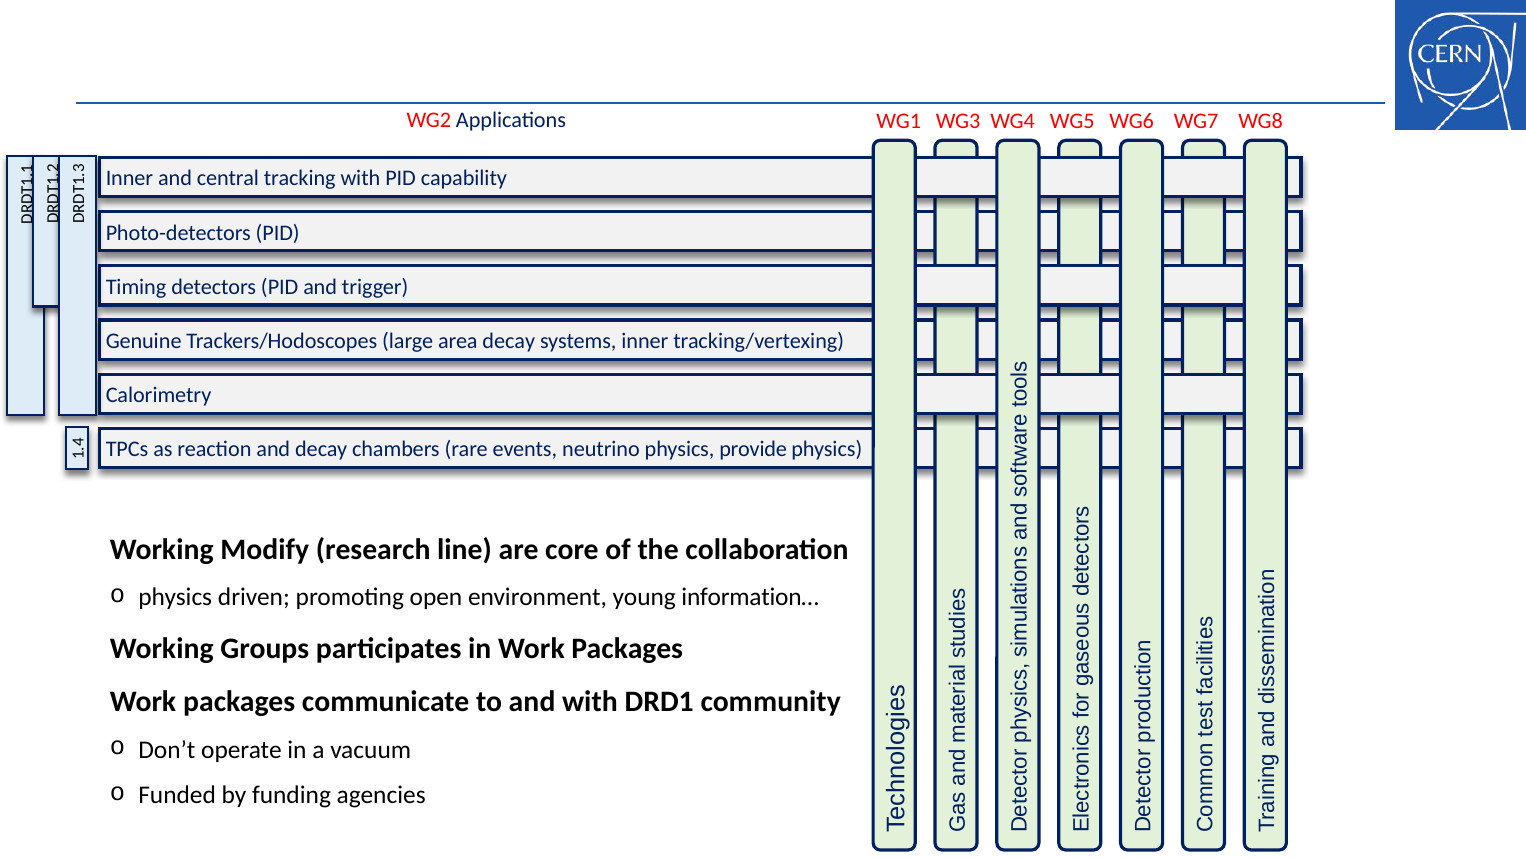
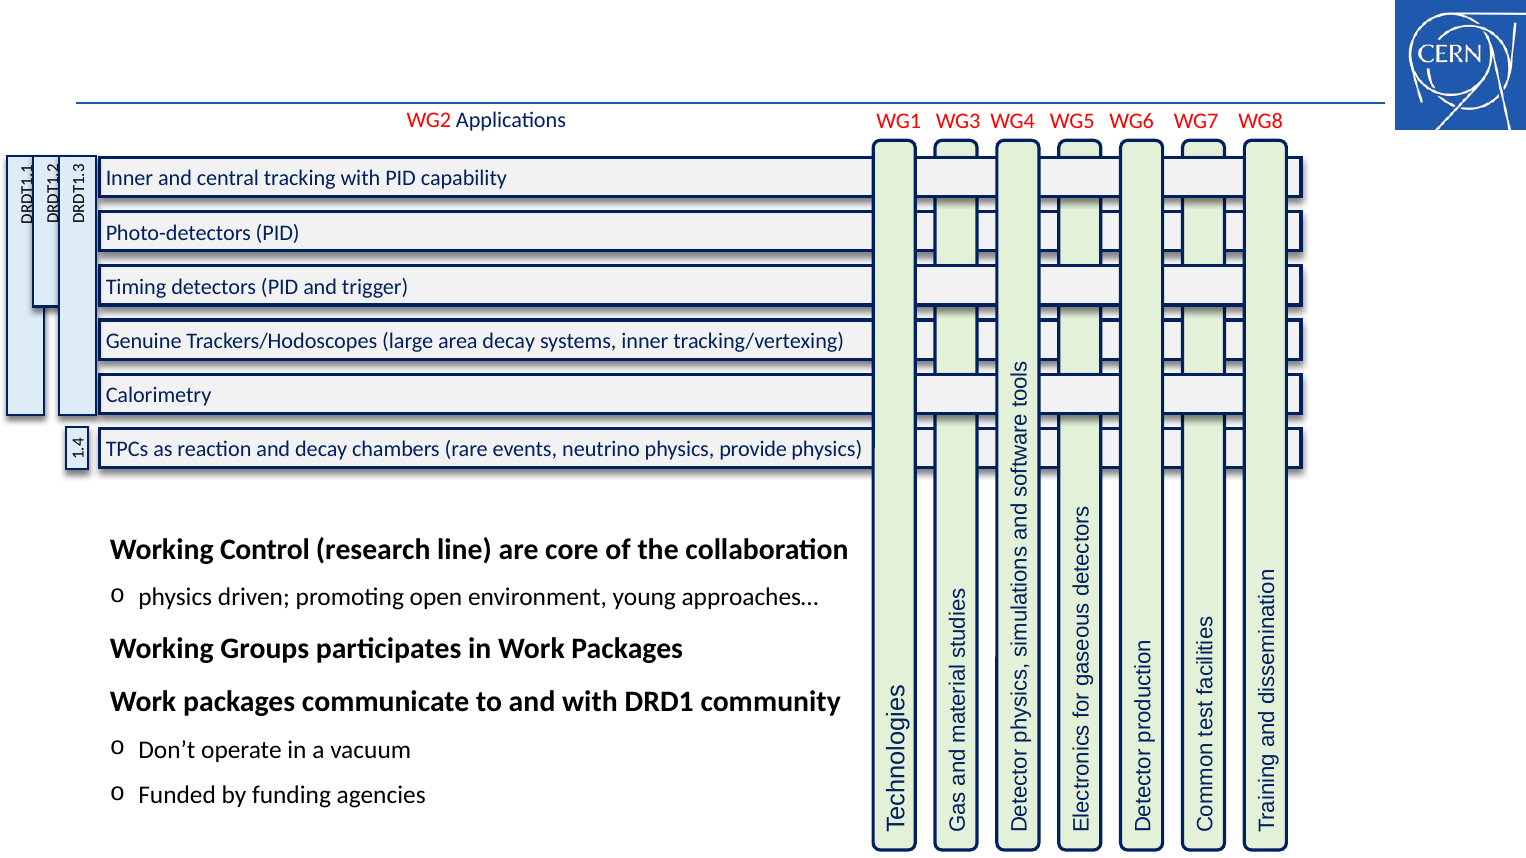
Modify: Modify -> Control (265, 550)
information…: information… -> approaches… (750, 598)
